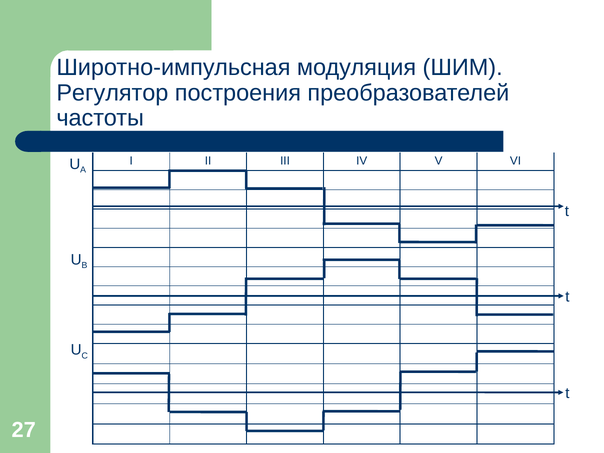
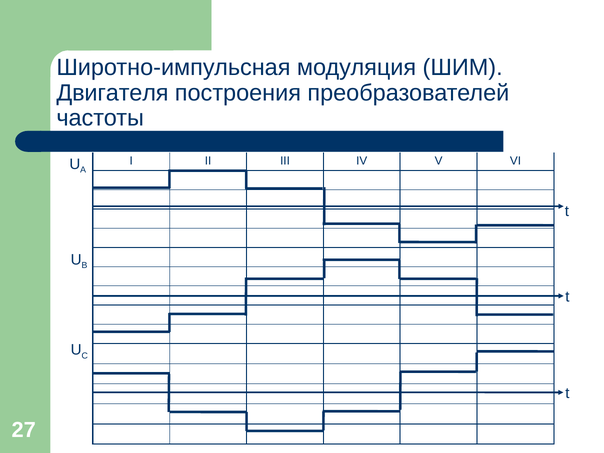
Регулятор: Регулятор -> Двигателя (112, 93)
